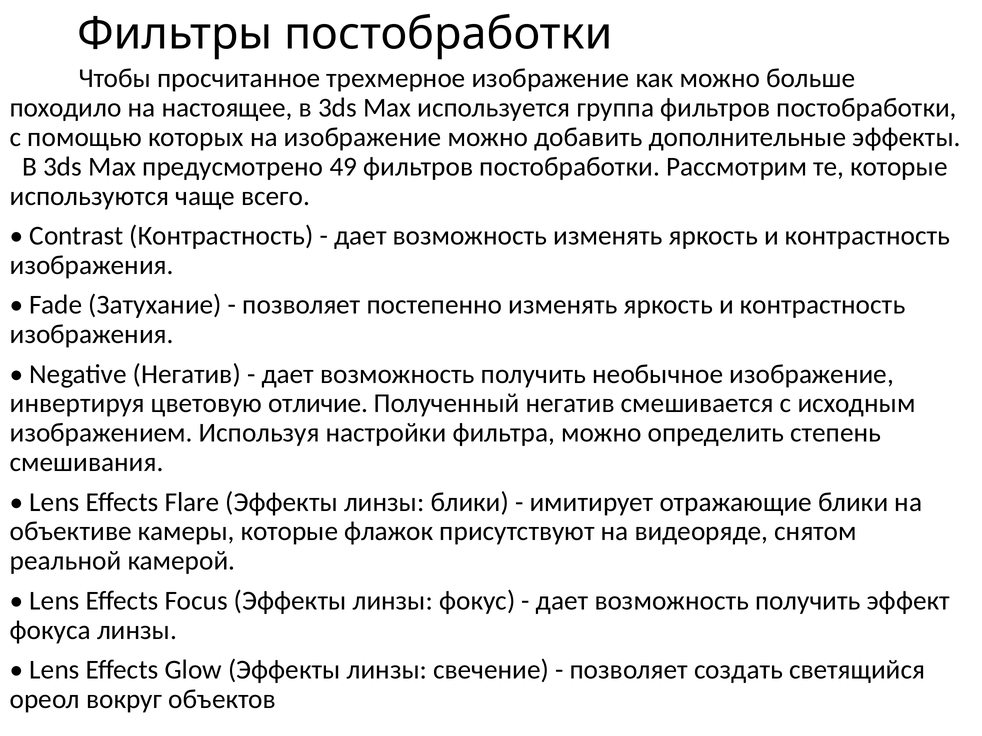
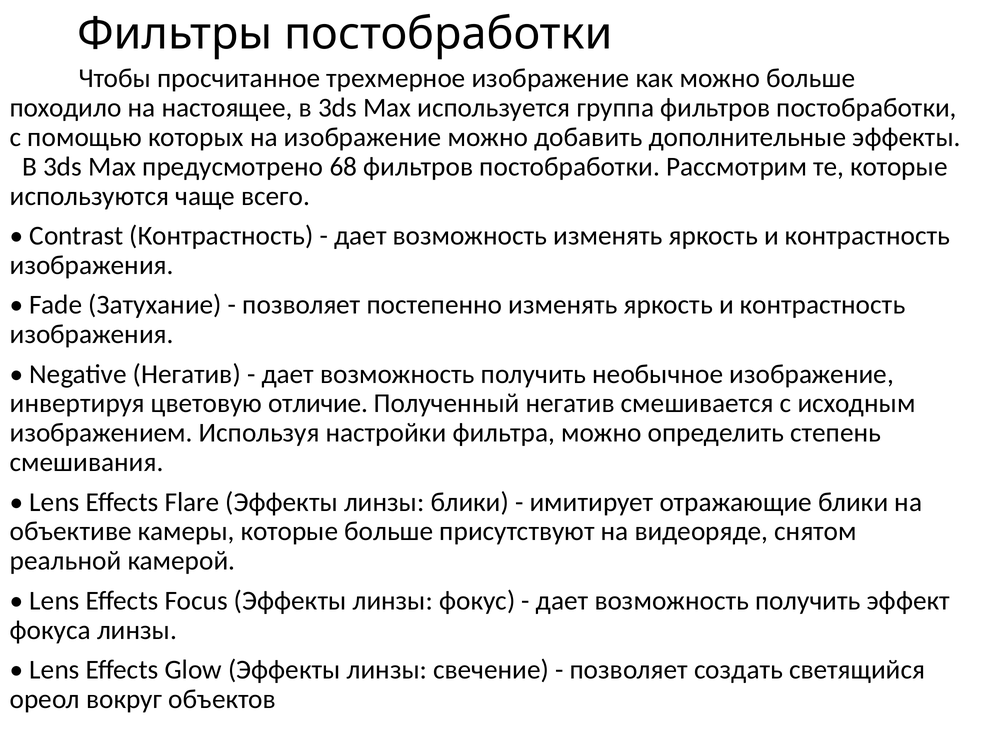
49: 49 -> 68 (343, 167)
которые флажок: флажок -> больше (389, 532)
